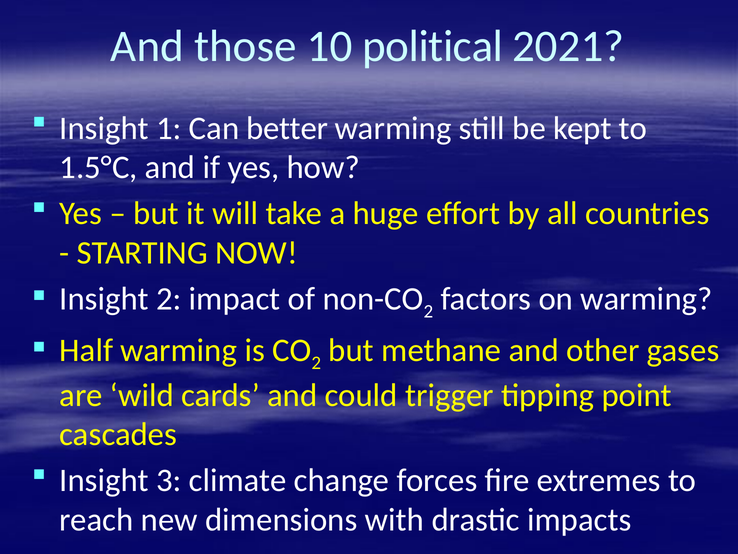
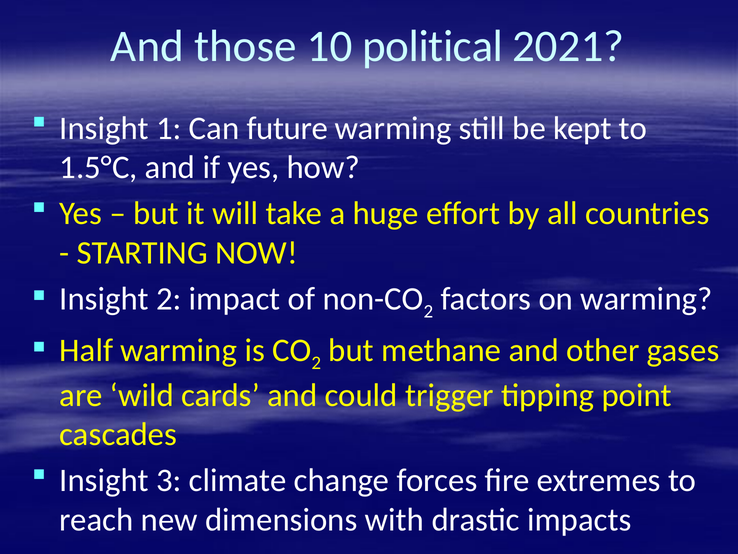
better: better -> future (287, 128)
